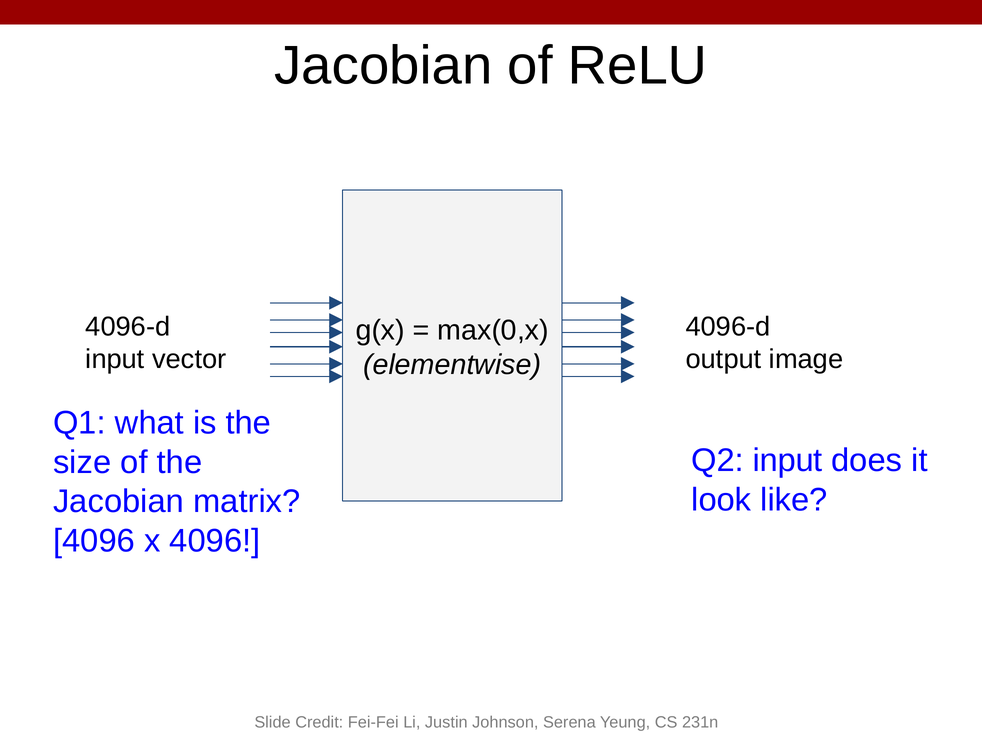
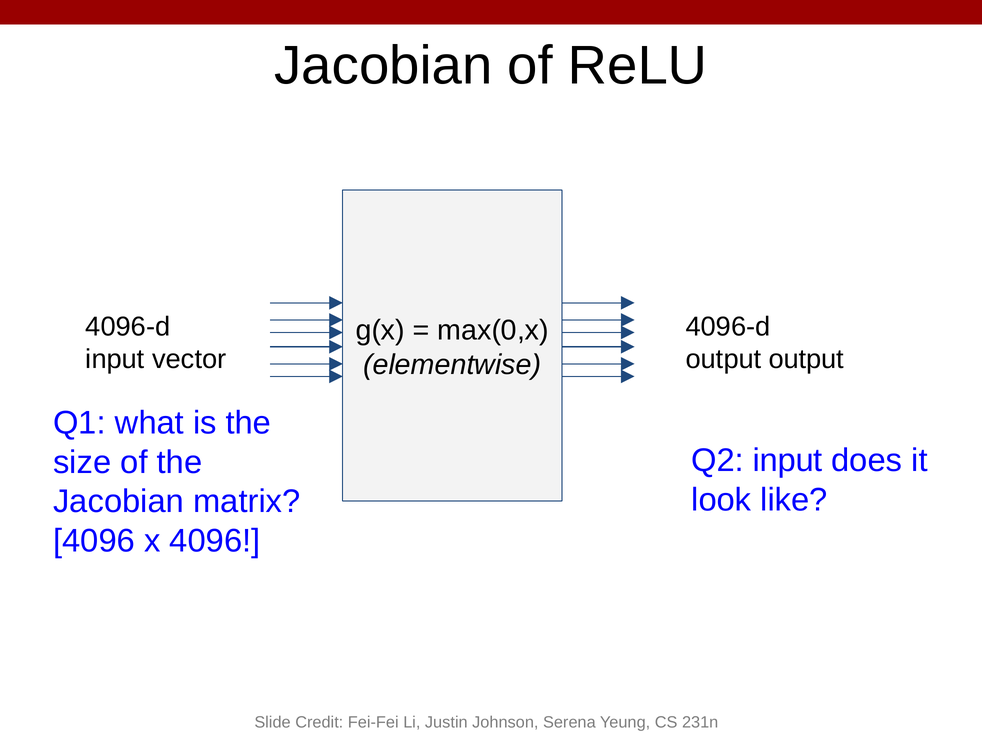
output image: image -> output (806, 360)
